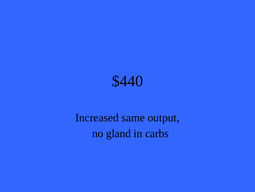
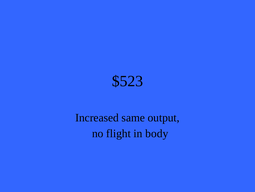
$440: $440 -> $523 (127, 81)
gland: gland -> flight (118, 133)
carbs: carbs -> body (157, 133)
